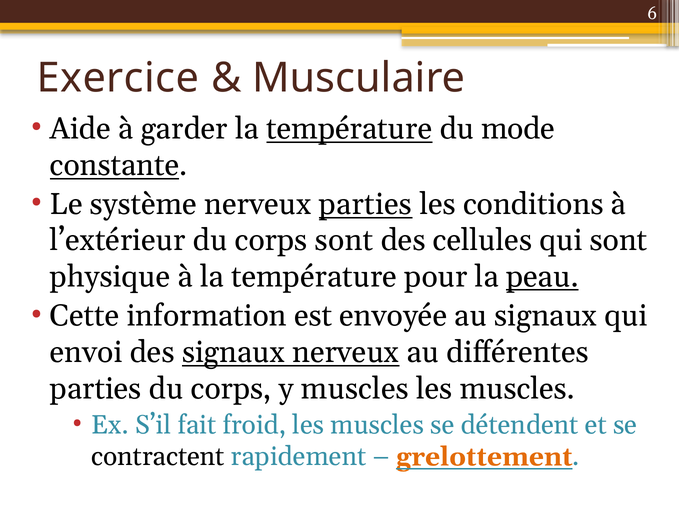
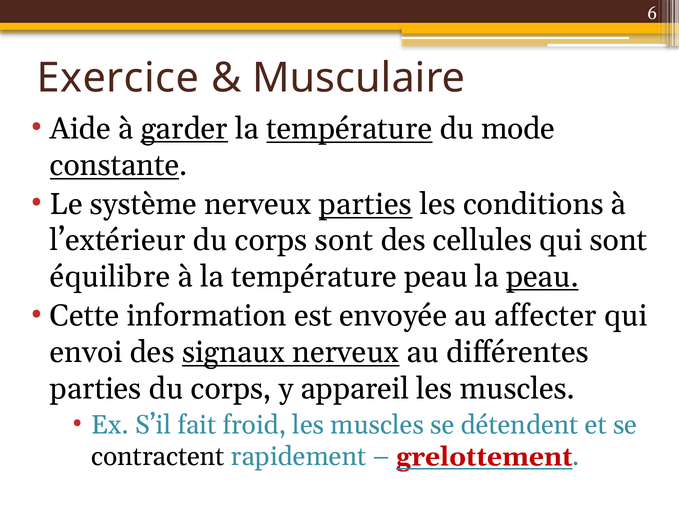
garder underline: none -> present (184, 129)
physique: physique -> équilibre (110, 276)
température pour: pour -> peau (436, 276)
au signaux: signaux -> affecter (546, 315)
y muscles: muscles -> appareil (355, 388)
grelottement colour: orange -> red (484, 456)
